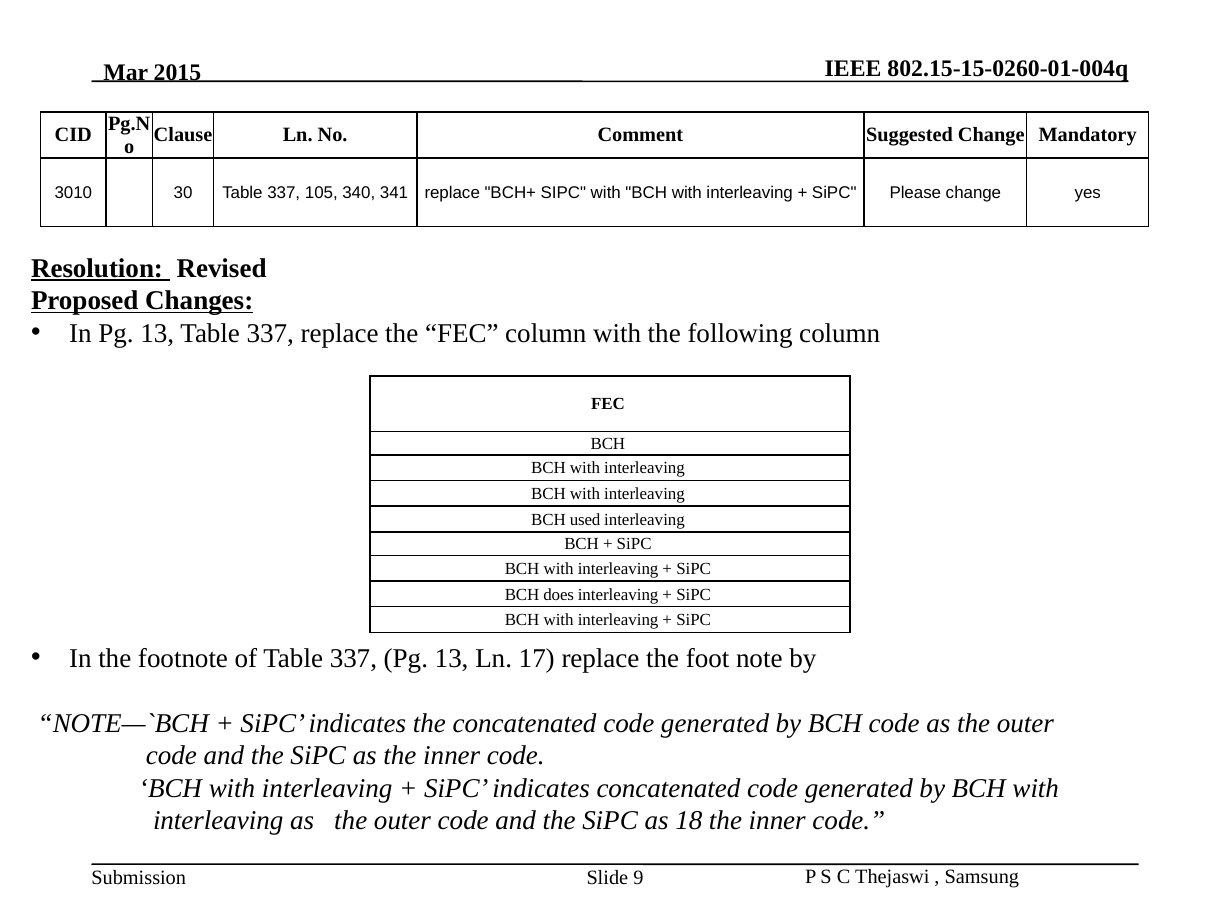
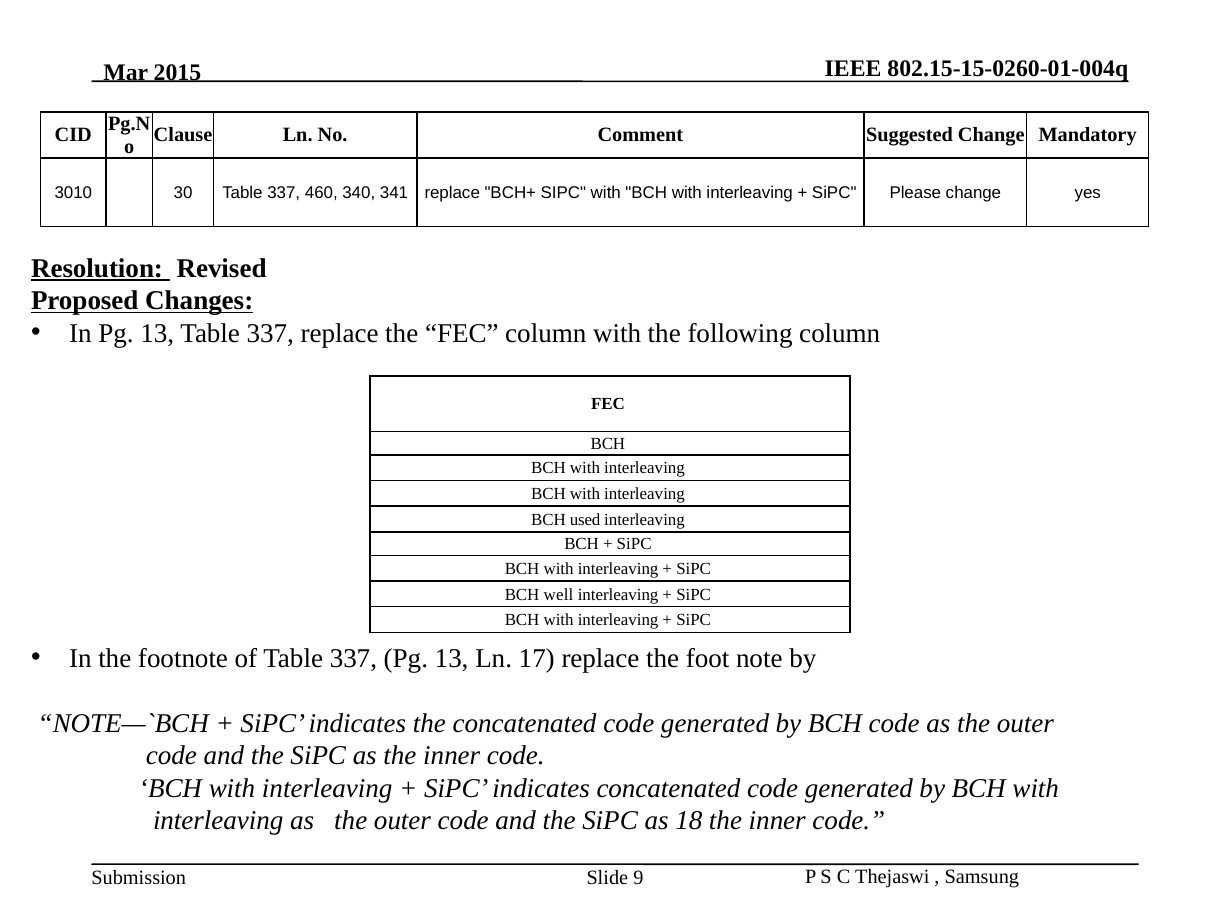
105: 105 -> 460 (321, 193)
does: does -> well (559, 595)
